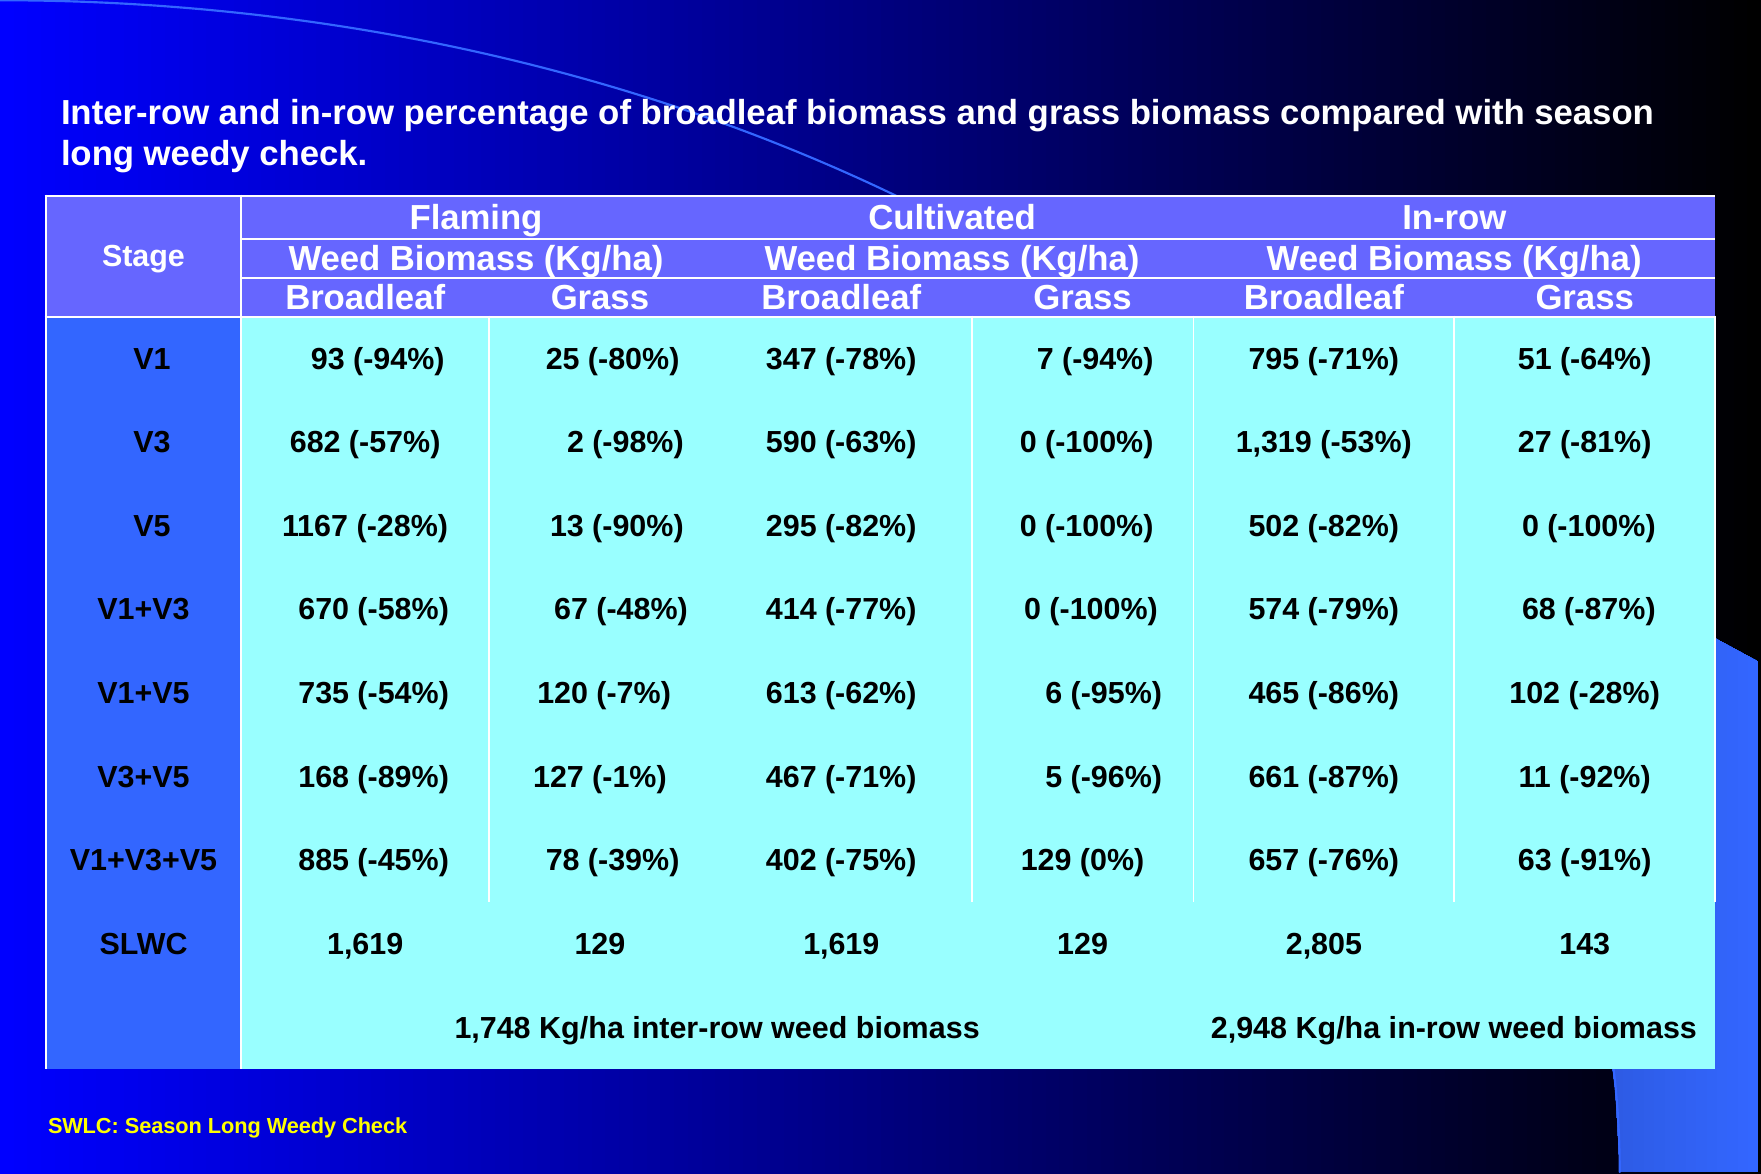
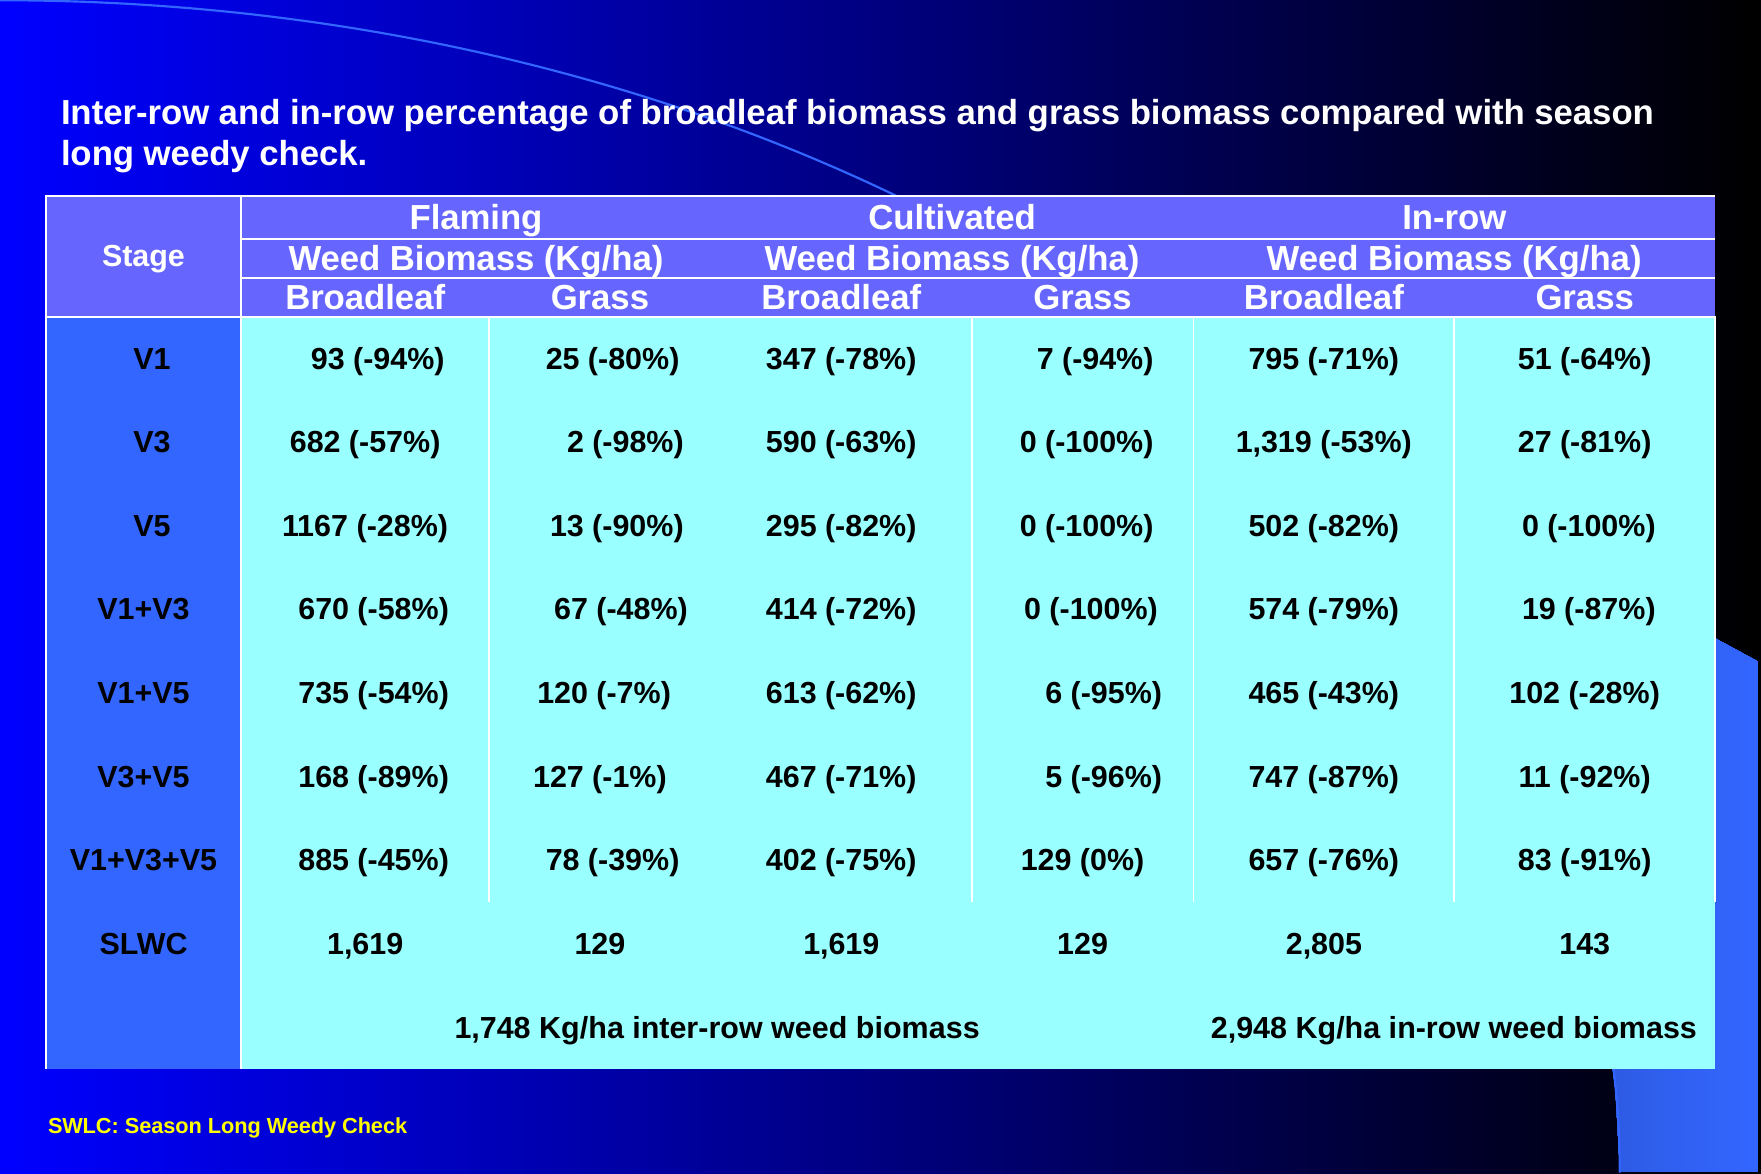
-77%: -77% -> -72% (871, 610)
68: 68 -> 19 (1539, 610)
-86%: -86% -> -43% (1353, 693)
661: 661 -> 747 (1274, 777)
63: 63 -> 83 (1535, 861)
